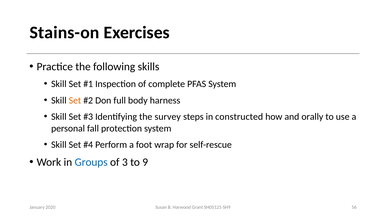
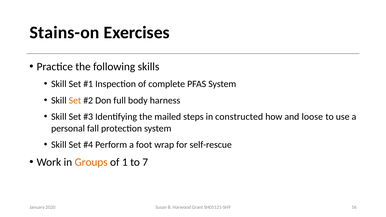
survey: survey -> mailed (168, 117)
orally: orally -> loose (312, 117)
Groups colour: blue -> orange (91, 162)
3: 3 -> 1 (125, 162)
9: 9 -> 7 (145, 162)
